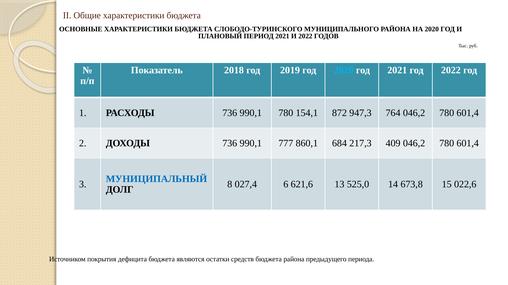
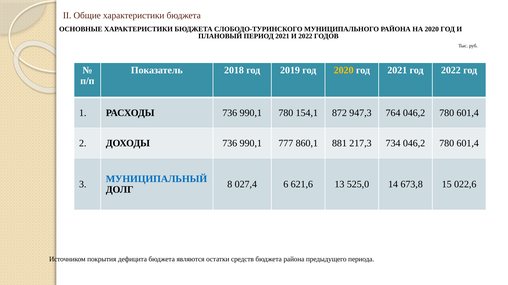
2020 colour: light blue -> yellow (344, 70)
684: 684 -> 881 (339, 143)
409: 409 -> 734 (393, 143)
